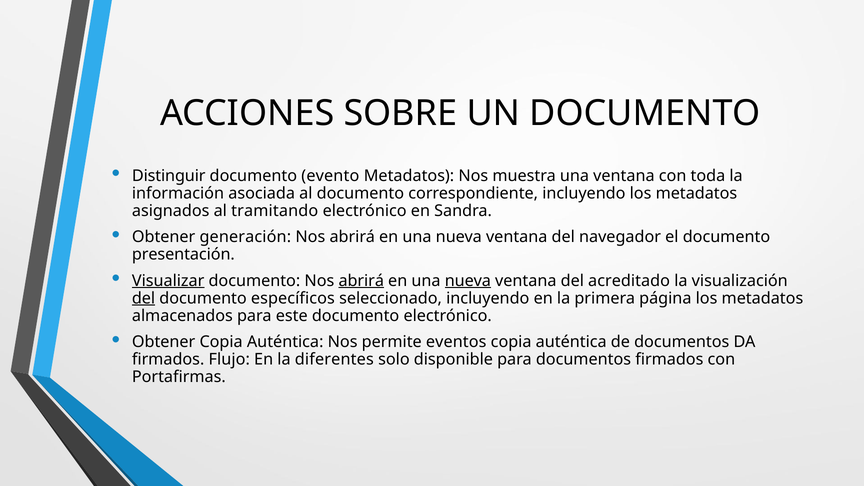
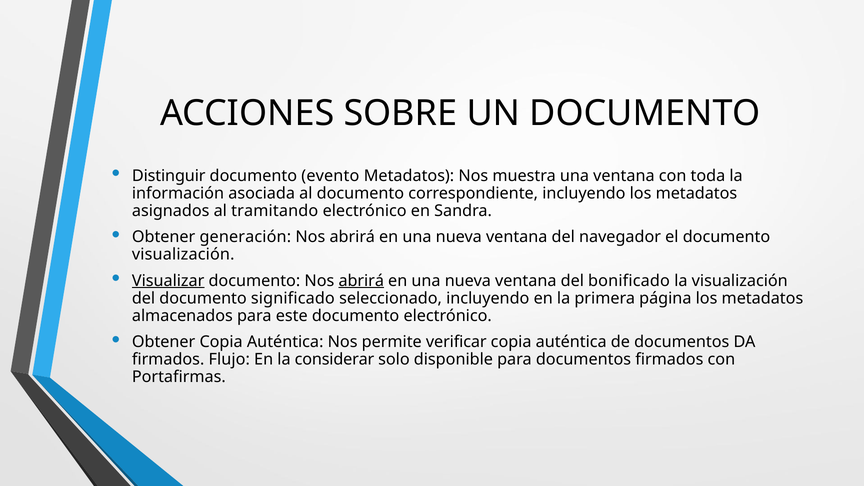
presentación: presentación -> visualización (183, 255)
nueva underline: present -> none (468, 281)
acreditado: acreditado -> bonificado (629, 281)
del underline: present -> none (144, 298)
específicos: específicos -> significado (293, 298)
eventos: eventos -> verificar (456, 342)
diferentes: diferentes -> considerar (334, 359)
